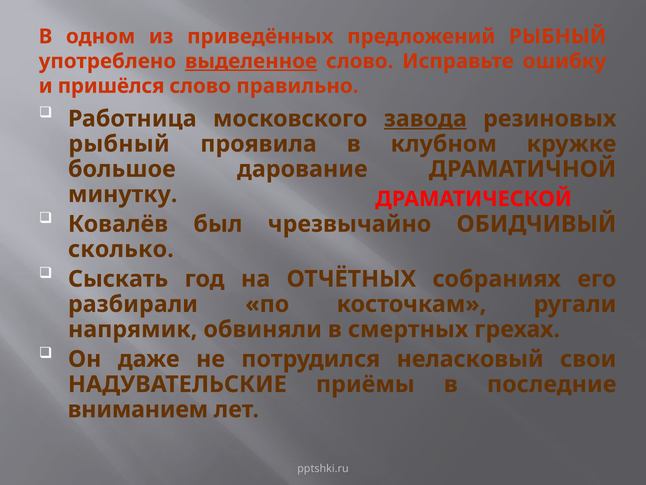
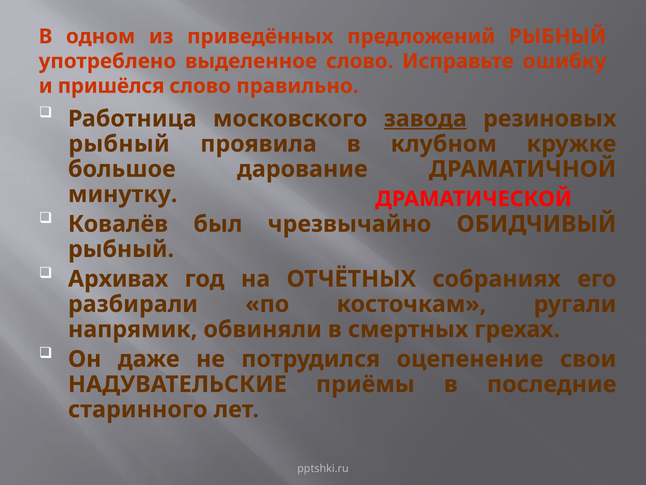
выделенное underline: present -> none (251, 61)
сколько: сколько -> рыбный (121, 249)
Сыскать: Сыскать -> Архивах (118, 279)
неласковый: неласковый -> оцепенение (470, 359)
вниманием: вниманием -> старинного (138, 409)
